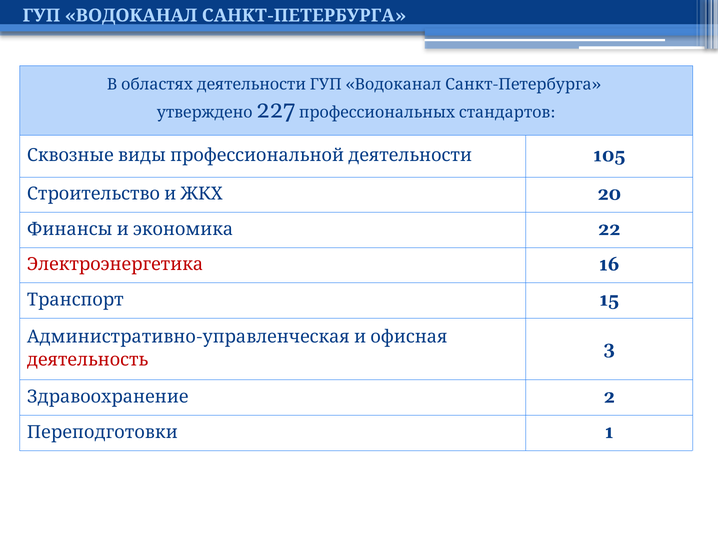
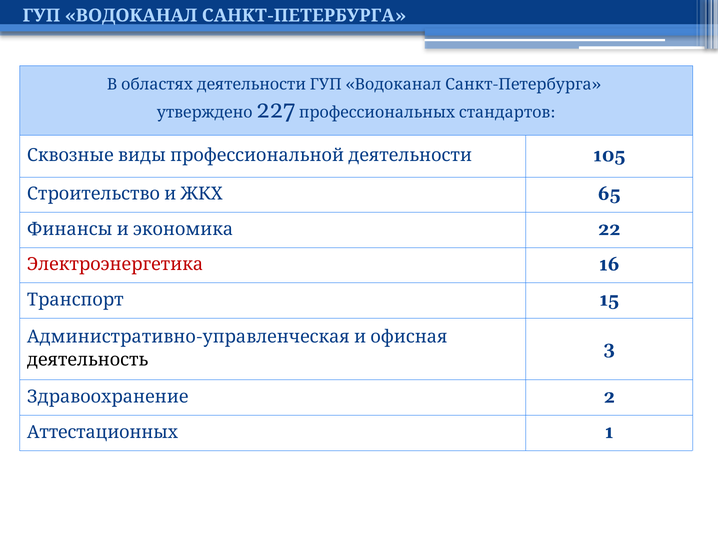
20: 20 -> 65 (609, 194)
деятельность colour: red -> black (88, 359)
Переподготовки: Переподготовки -> Аттестационных (103, 432)
